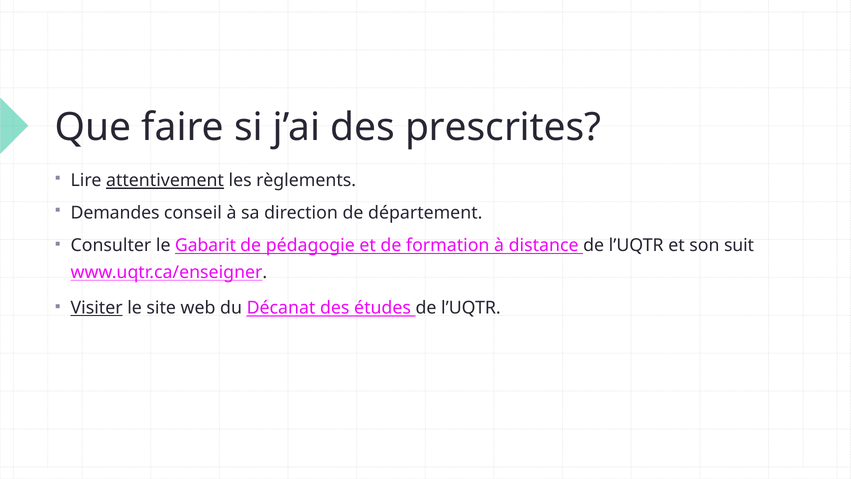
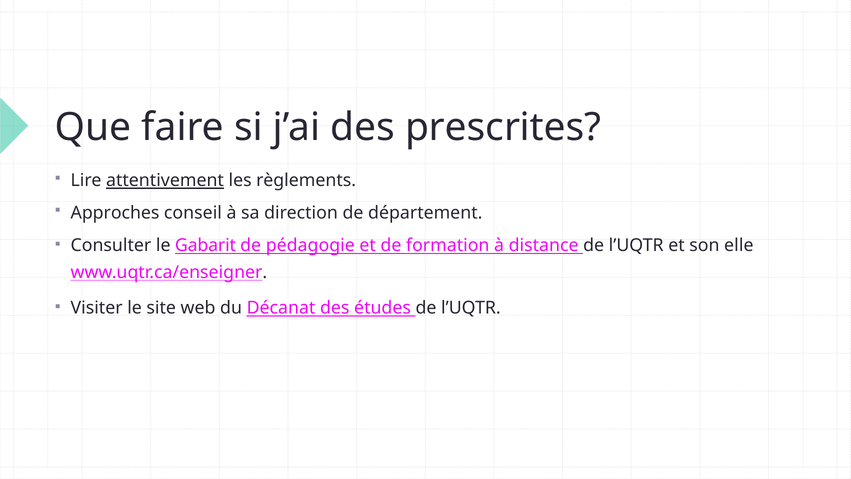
Demandes: Demandes -> Approches (115, 213)
suit: suit -> elle (739, 245)
Visiter underline: present -> none (97, 308)
